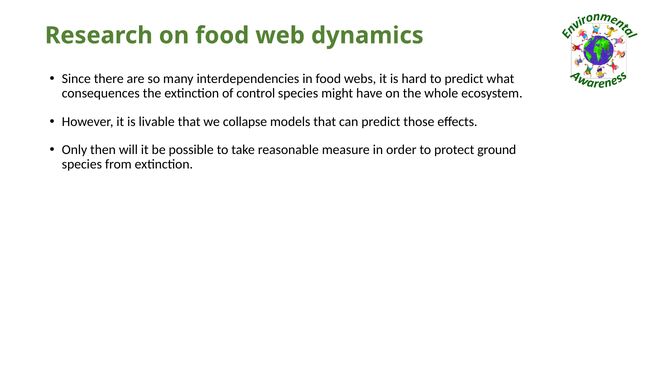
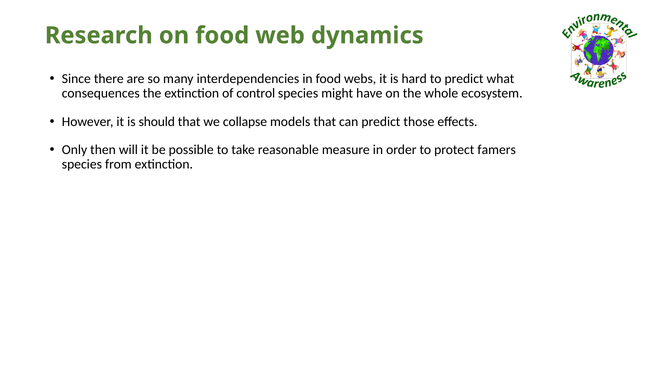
livable: livable -> should (157, 122)
ground: ground -> famers (497, 150)
